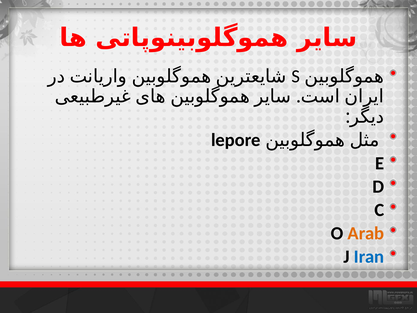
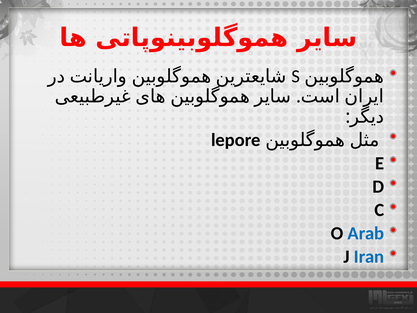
Arab colour: orange -> blue (366, 233)
